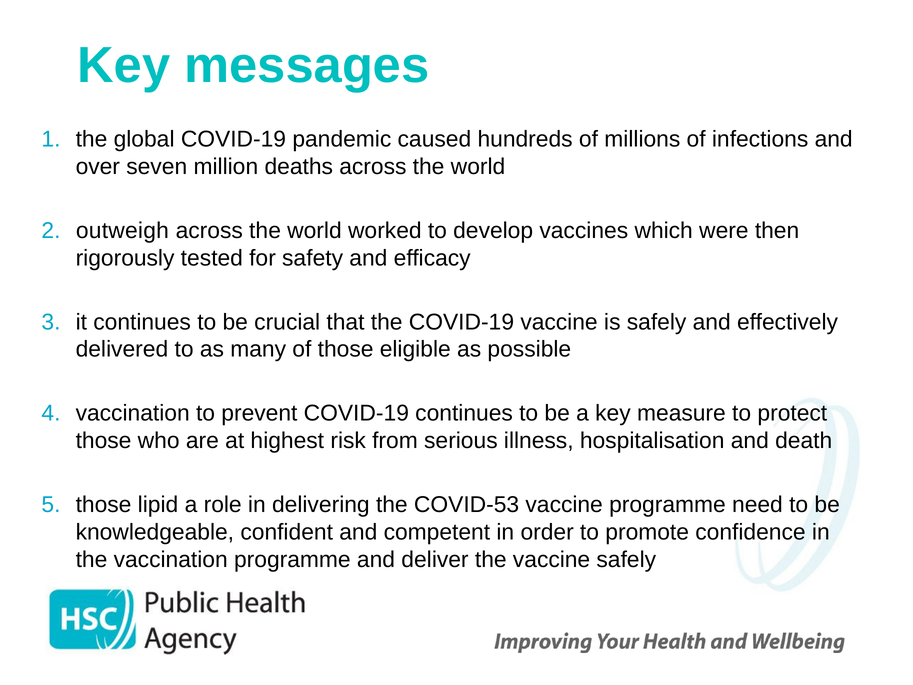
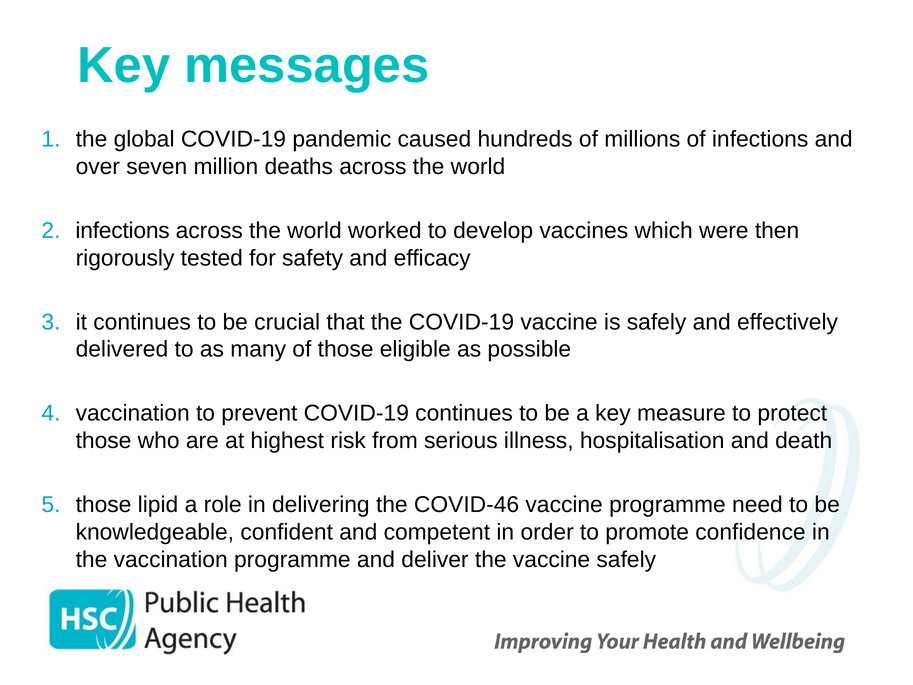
outweigh: outweigh -> infections (123, 231)
COVID-53: COVID-53 -> COVID-46 (467, 505)
